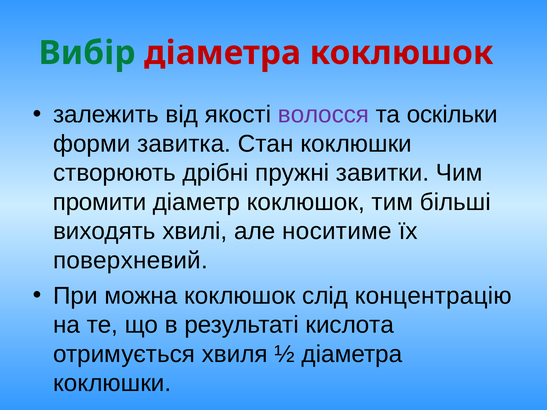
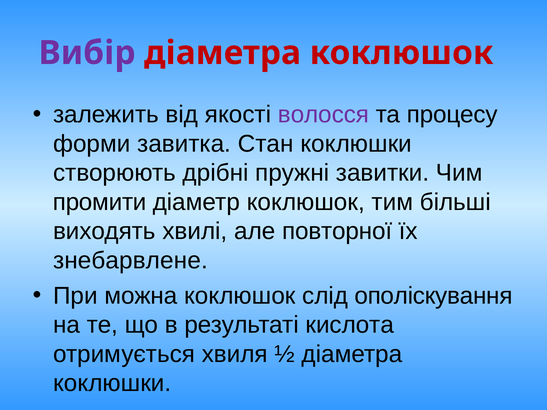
Вибір colour: green -> purple (87, 53)
оскільки: оскільки -> процесу (452, 115)
носитиме: носитиме -> повторної (337, 231)
поверхневий: поверхневий -> знебарвлене (130, 261)
концентрацію: концентрацію -> ополіскування (434, 296)
